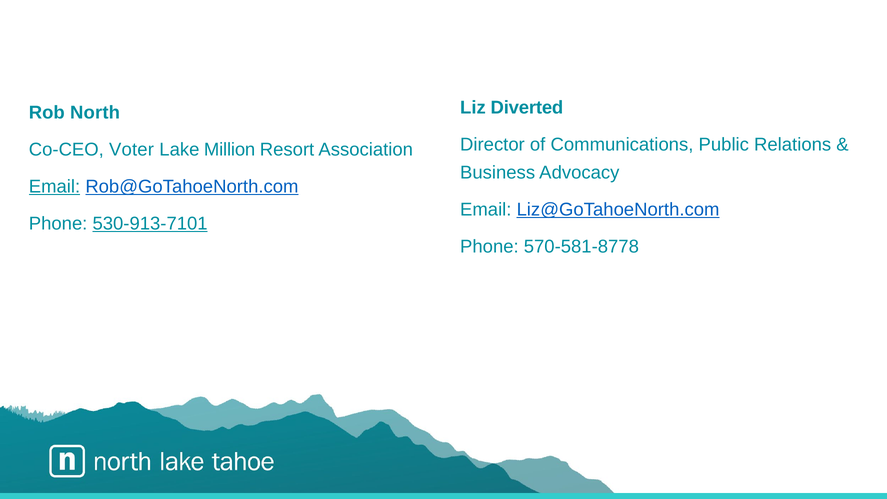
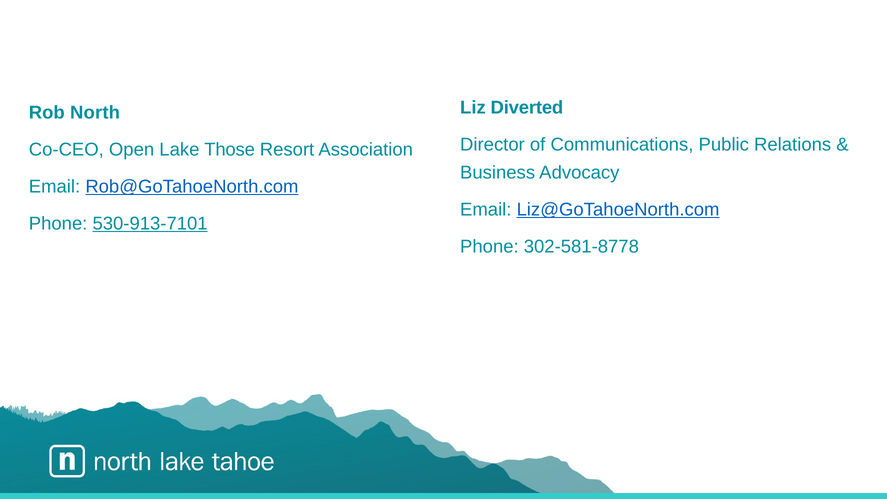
Voter: Voter -> Open (132, 150)
Million: Million -> Those (230, 150)
Email underline: present -> none (55, 187)
570-581-8778: 570-581-8778 -> 302-581-8778 (581, 246)
